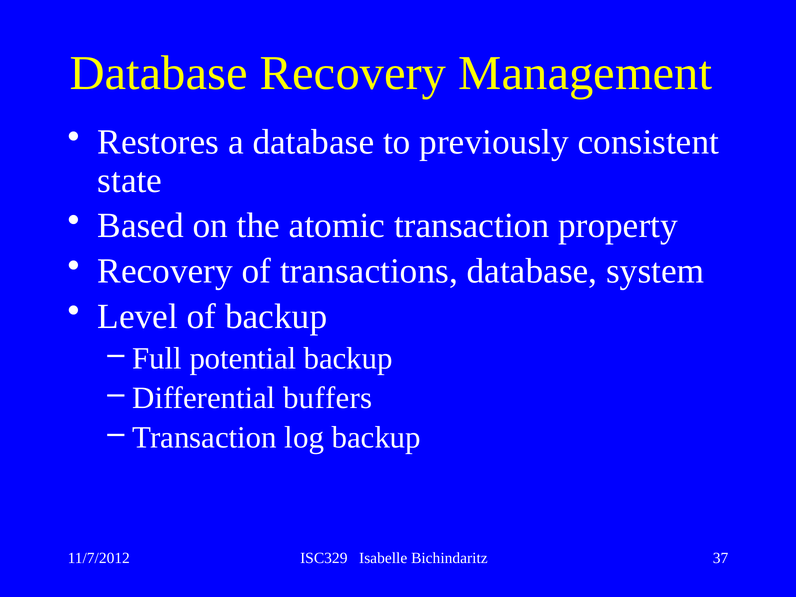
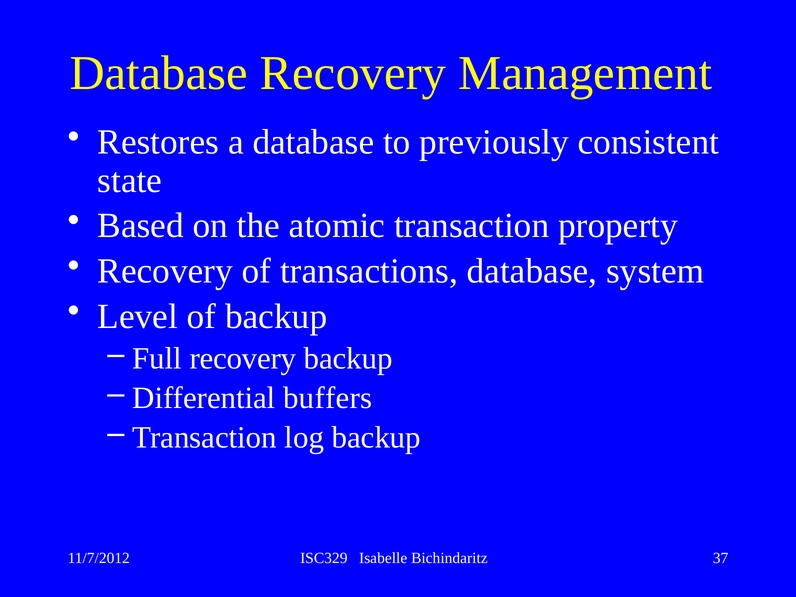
Full potential: potential -> recovery (243, 358)
